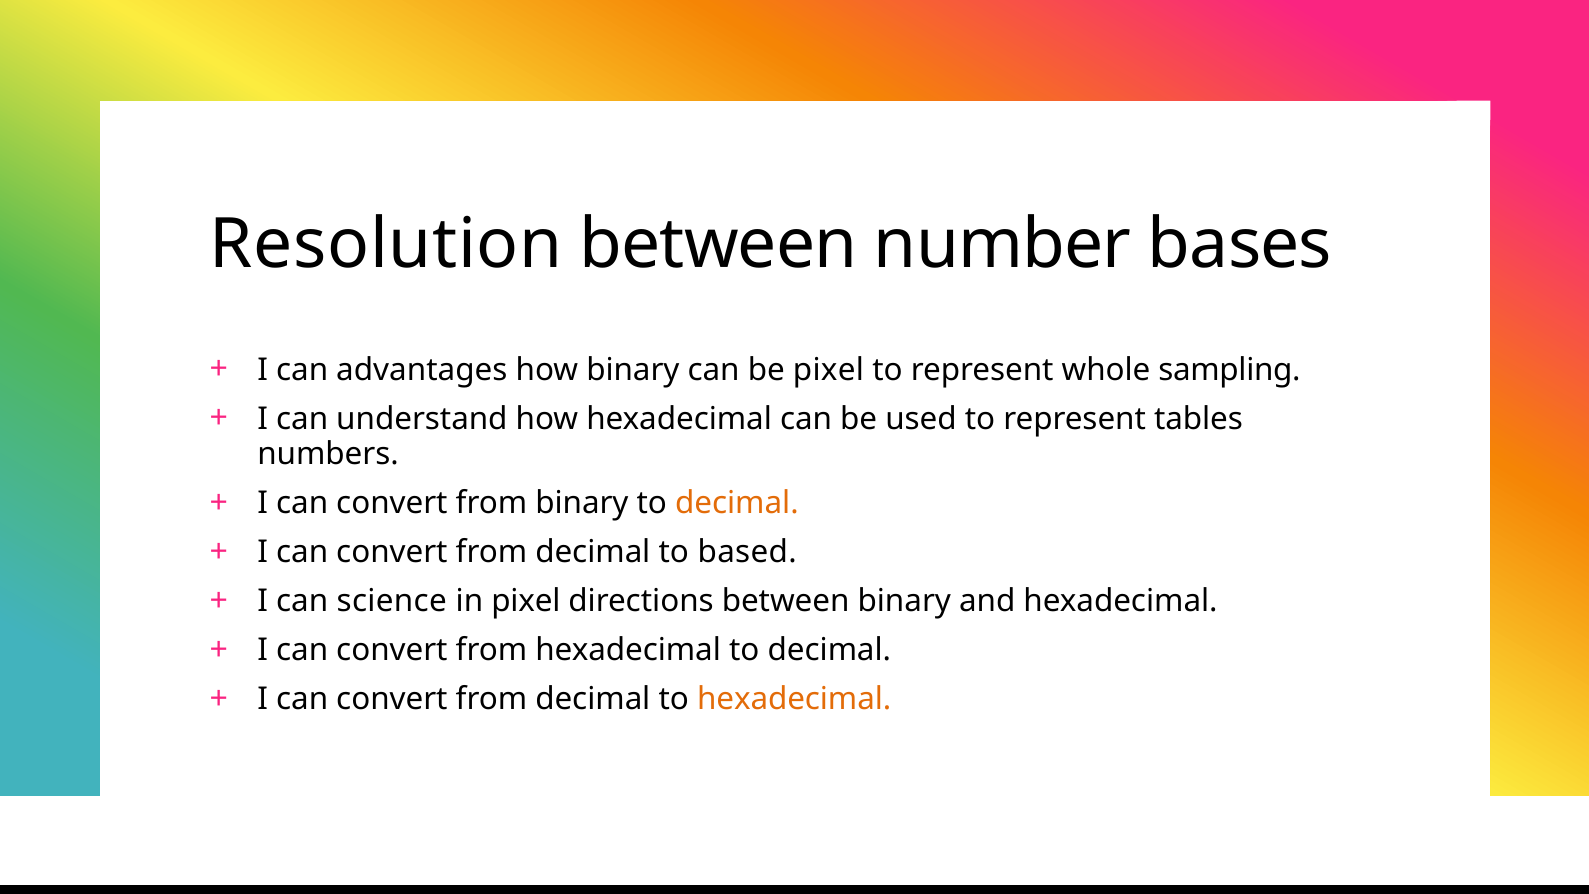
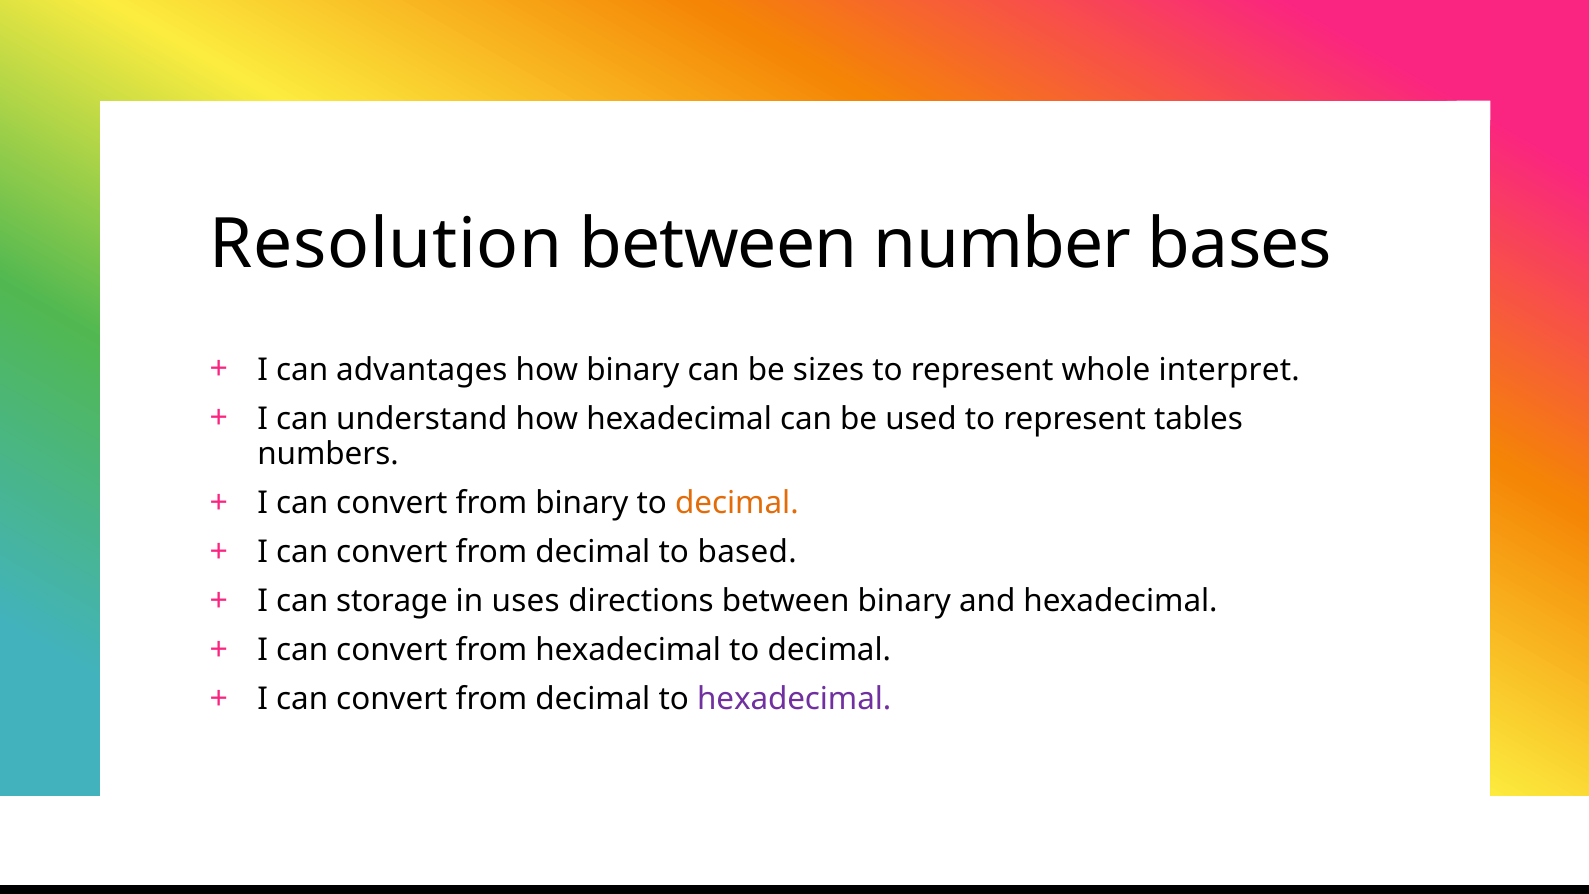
be pixel: pixel -> sizes (829, 370)
sampling: sampling -> interpret (1229, 370)
science: science -> storage (392, 601)
in pixel: pixel -> uses (526, 601)
hexadecimal colour: orange -> purple (794, 699)
